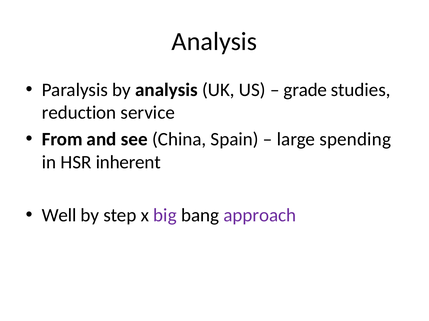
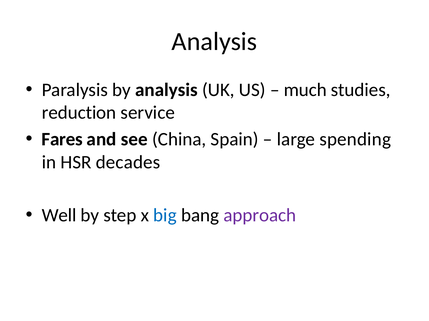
grade: grade -> much (305, 90)
From: From -> Fares (62, 140)
inherent: inherent -> decades (128, 162)
big colour: purple -> blue (165, 216)
